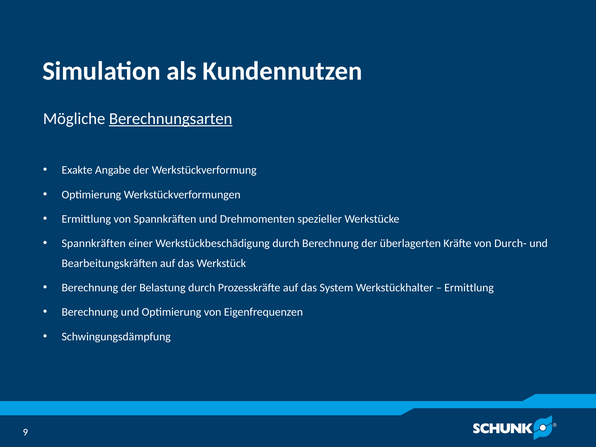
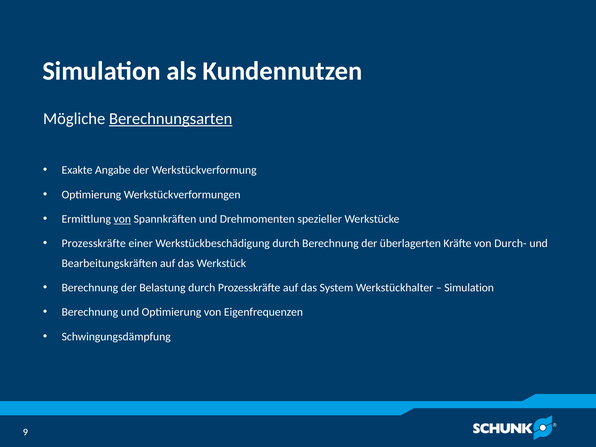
von underline: none -> present (122, 219)
Spannkräften: Spannkräften -> Prozesskräfte (94, 243)
Ermittlung: Ermittlung -> Simulation (469, 288)
